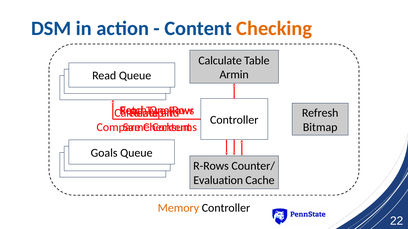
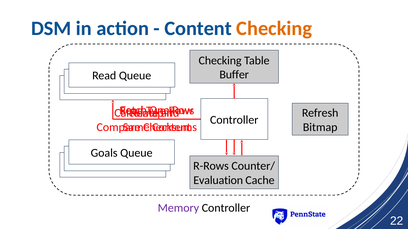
Calculate: Calculate -> Checking (220, 61)
Armin: Armin -> Buffer (234, 75)
Memory colour: orange -> purple (178, 208)
